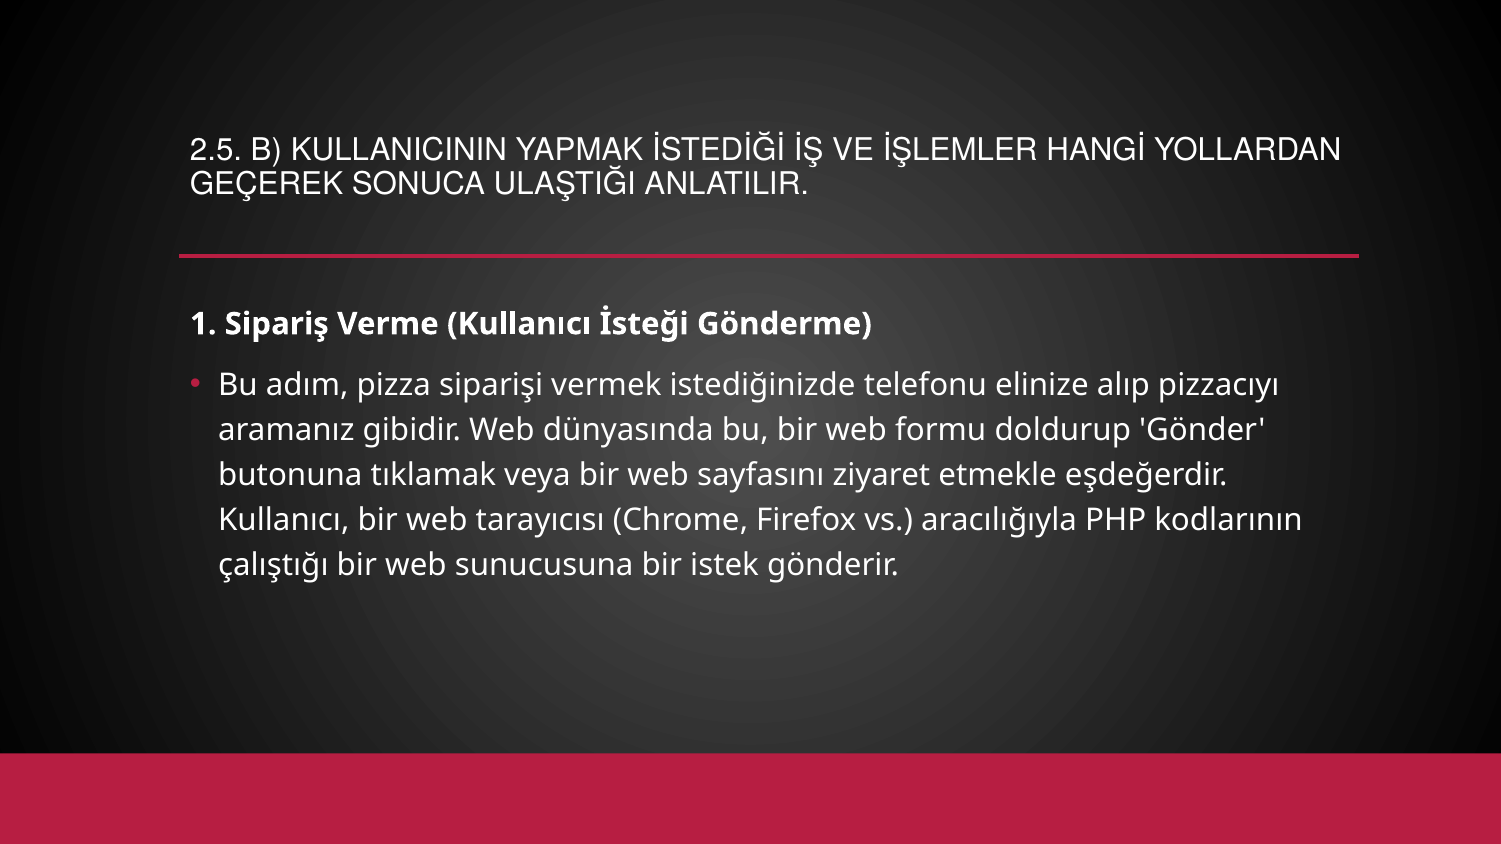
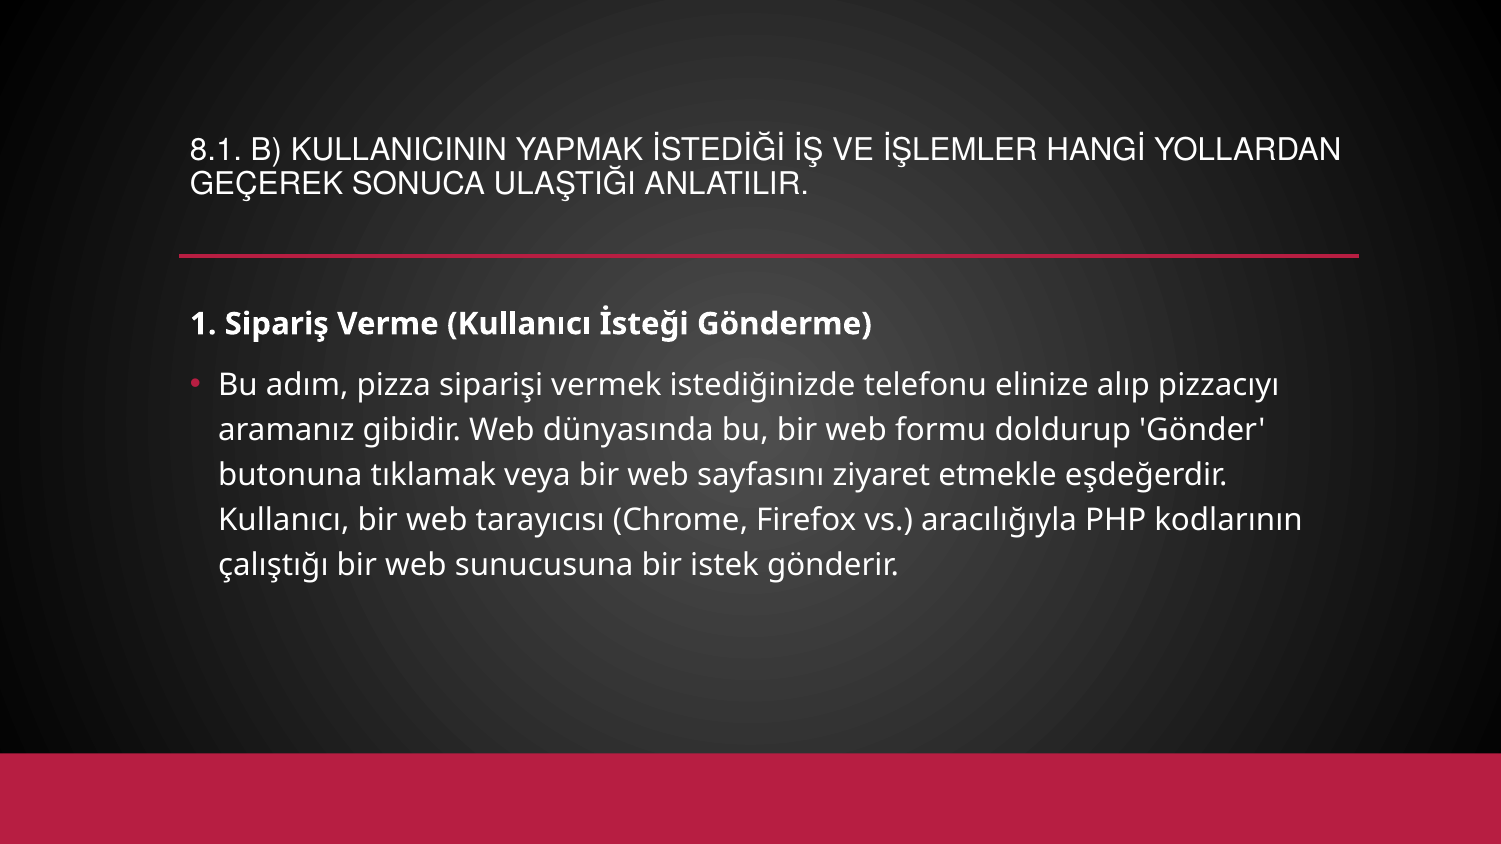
2.5: 2.5 -> 8.1 (216, 150)
